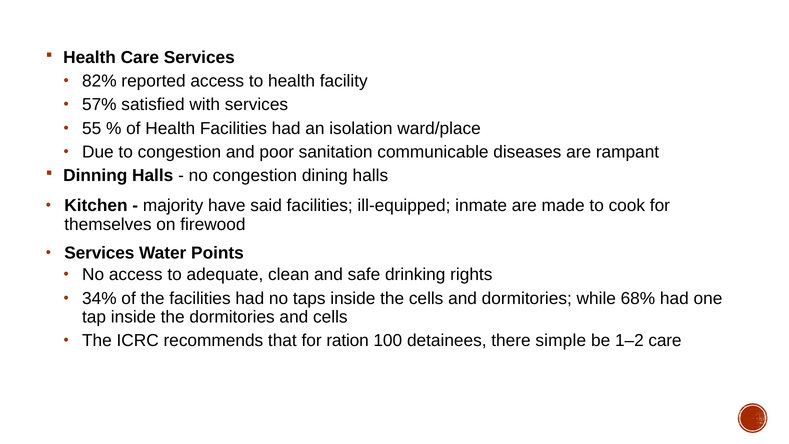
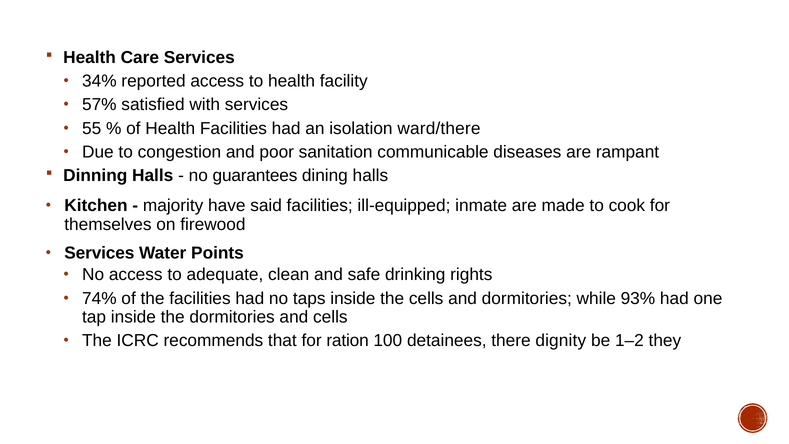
82%: 82% -> 34% (99, 81)
ward/place: ward/place -> ward/there (439, 128)
no congestion: congestion -> guarantees (255, 175)
34%: 34% -> 74% (99, 298)
68%: 68% -> 93% (638, 298)
simple: simple -> dignity (561, 340)
1–2 care: care -> they (665, 340)
